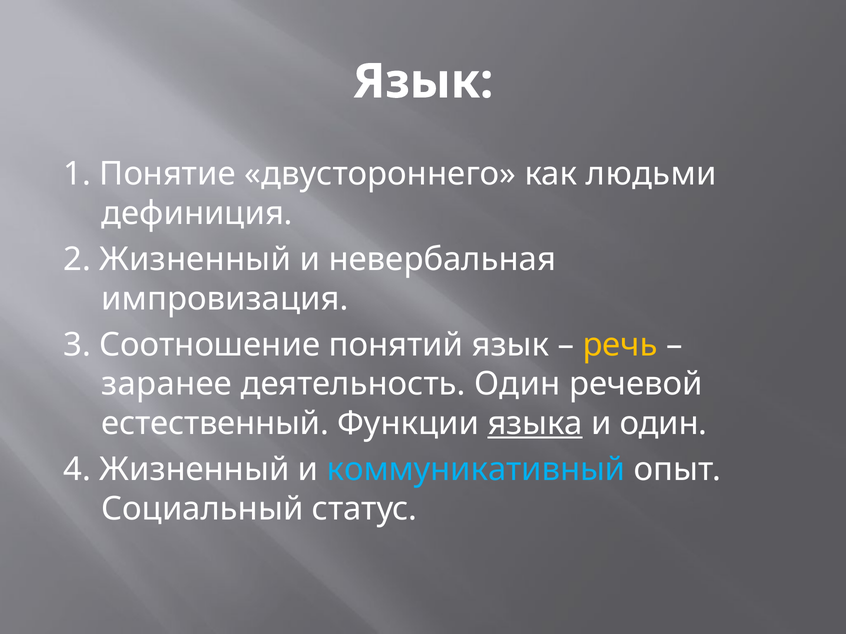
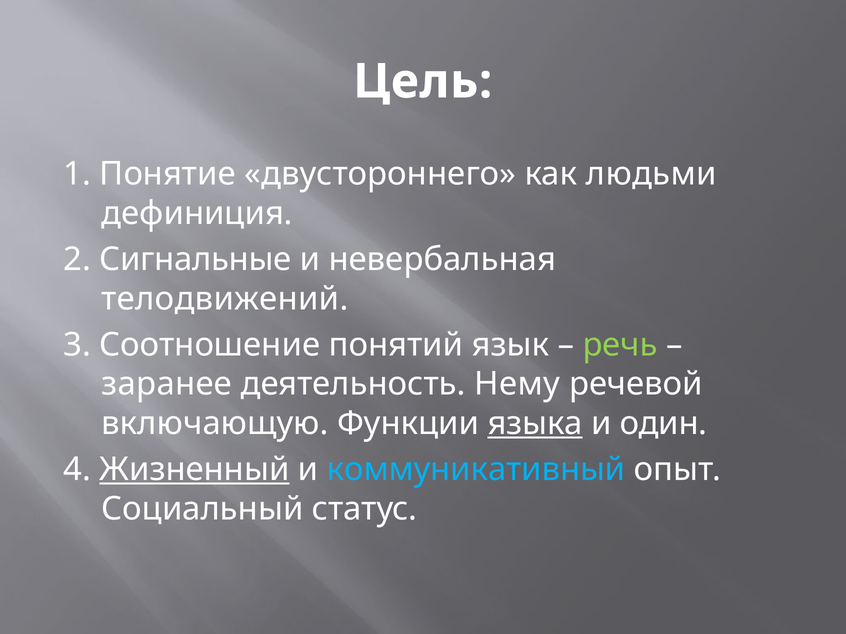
Язык: Язык -> Цель (423, 82)
2 Жизненный: Жизненный -> Сигнальные (195, 260)
импровизация: импровизация -> телодвижений (225, 299)
речь colour: yellow -> light green (620, 345)
деятельность Один: Один -> Нему (517, 384)
естественный: естественный -> включающую (215, 424)
Жизненный underline: none -> present (194, 470)
